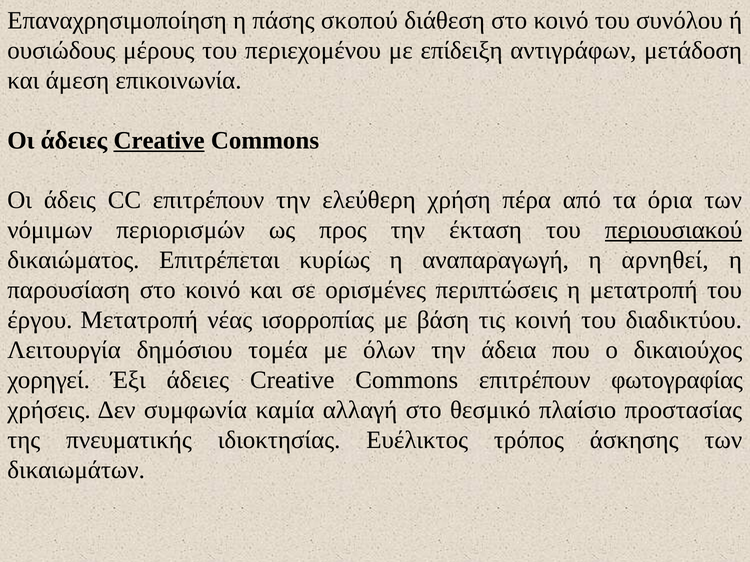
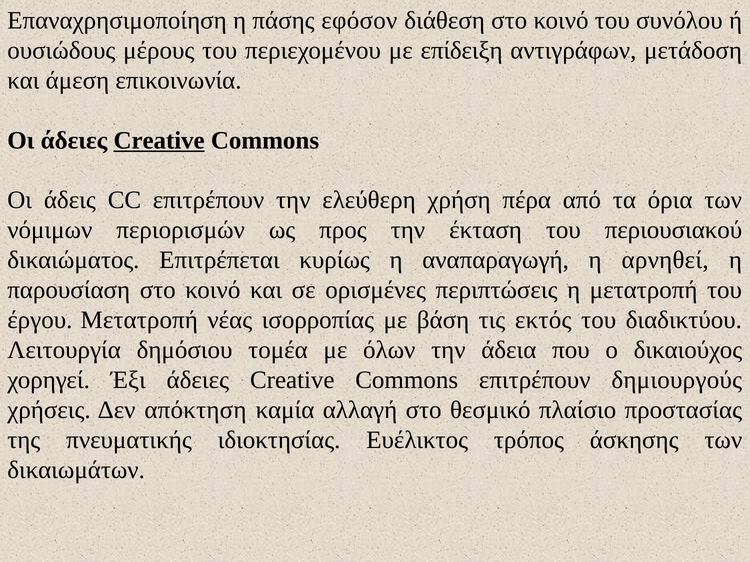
σκοπού: σκοπού -> εφόσον (359, 20)
περιουσιακού underline: present -> none (673, 230)
κοινή: κοινή -> εκτός (543, 320)
φωτογραφίας: φωτογραφίας -> δημιουργούς (677, 380)
συμφωνία: συμφωνία -> απόκτηση (195, 410)
